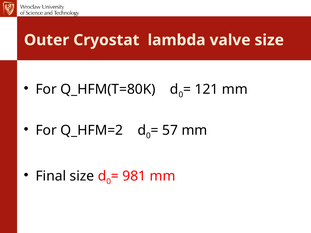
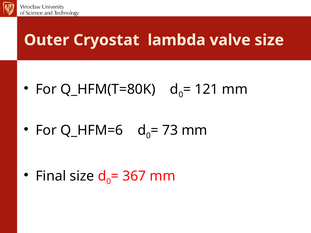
Q_HFM=2: Q_HFM=2 -> Q_HFM=6 (92, 130)
57: 57 -> 73 (170, 130)
981: 981 -> 367 (134, 176)
